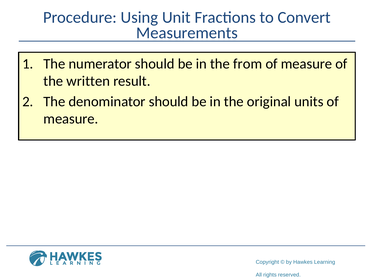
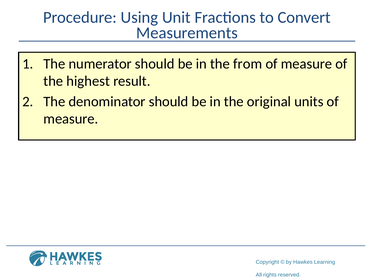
written: written -> highest (88, 81)
